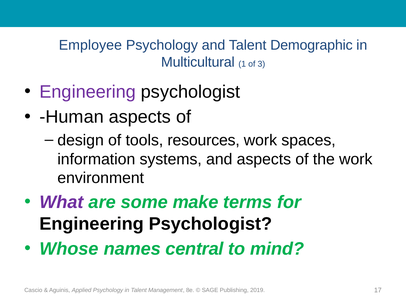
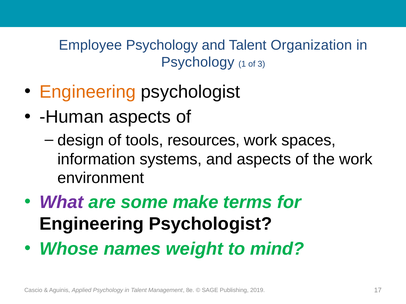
Demographic: Demographic -> Organization (311, 45)
Multicultural: Multicultural -> Psychology (198, 62)
Engineering colour: purple -> orange (88, 92)
central: central -> weight (195, 249)
